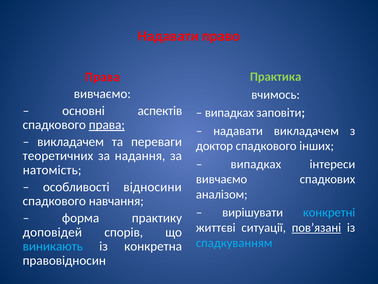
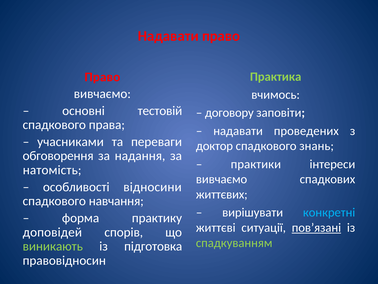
Права: Права -> Право (102, 77)
аспектів: аспектів -> тестовій (160, 110)
випадках: випадках -> договору (229, 113)
права underline: present -> none (107, 125)
надавати викладачем: викладачем -> проведених (306, 131)
викладачем: викладачем -> учасниками (71, 141)
інших: інших -> знань (317, 146)
теоретичних: теоретичних -> обговорення (58, 156)
випадках: випадках -> практики (256, 164)
аналізом: аналізом -> життєвих (222, 194)
спадкуванням colour: light blue -> light green (234, 242)
виникають colour: light blue -> light green (53, 246)
конкретна: конкретна -> підготовка (153, 246)
